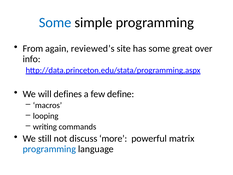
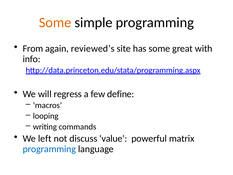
Some colour: blue -> orange (55, 23)
over: over -> with (204, 48)
defines: defines -> regress (68, 94)
still: still -> left (45, 138)
more: more -> value (113, 138)
